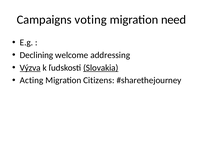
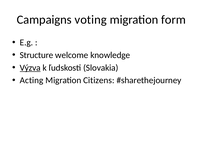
need: need -> form (173, 20)
Declining: Declining -> Structure (36, 55)
addressing: addressing -> knowledge (110, 55)
Slovakia underline: present -> none (101, 68)
